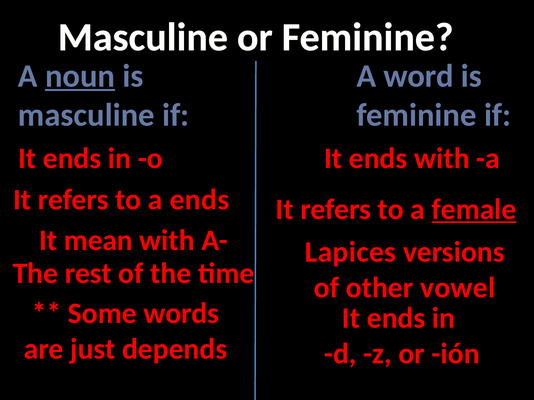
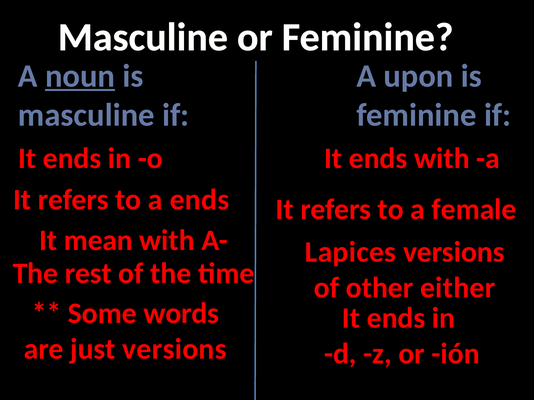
word: word -> upon (418, 76)
female underline: present -> none (474, 210)
vowel: vowel -> either (458, 288)
just depends: depends -> versions (174, 350)
